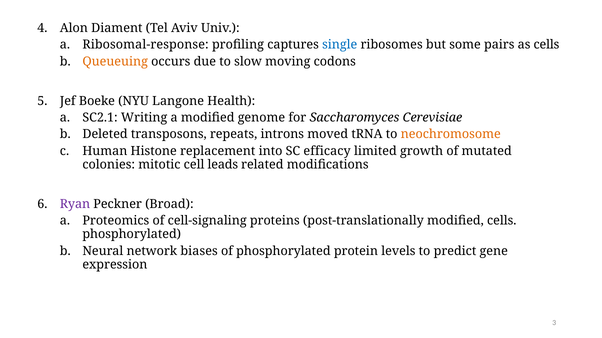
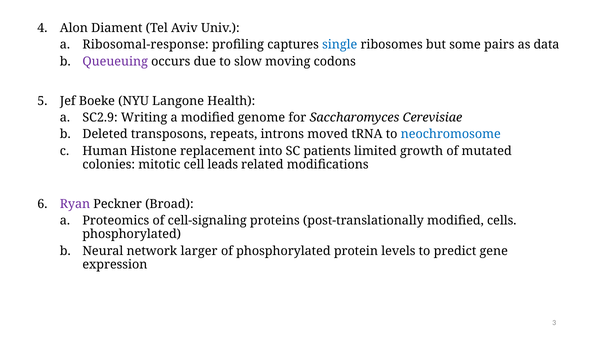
as cells: cells -> data (546, 45)
Queueuing colour: orange -> purple (115, 62)
SC2.1: SC2.1 -> SC2.9 (100, 118)
neochromosome colour: orange -> blue (451, 135)
efficacy: efficacy -> patients (327, 151)
biases: biases -> larger (199, 251)
